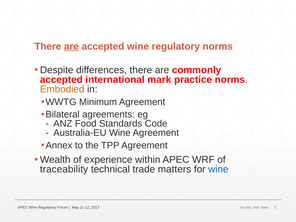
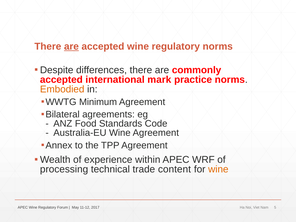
traceability: traceability -> processing (64, 169)
matters: matters -> content (174, 169)
wine colour: blue -> orange (218, 169)
